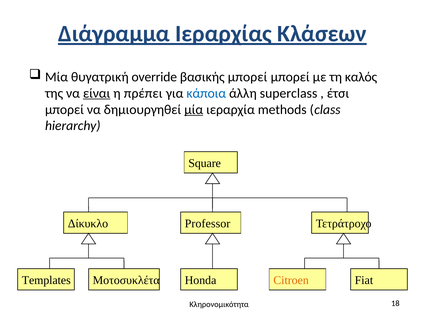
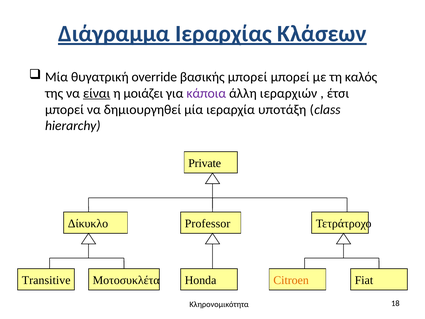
πρέπει: πρέπει -> μοιάζει (143, 93)
κάποια colour: blue -> purple (206, 93)
superclass: superclass -> ιεραρχιών (289, 93)
μία underline: present -> none (194, 109)
methods: methods -> υποτάξη (282, 109)
Square: Square -> Private (205, 163)
Templates: Templates -> Transitive (46, 280)
